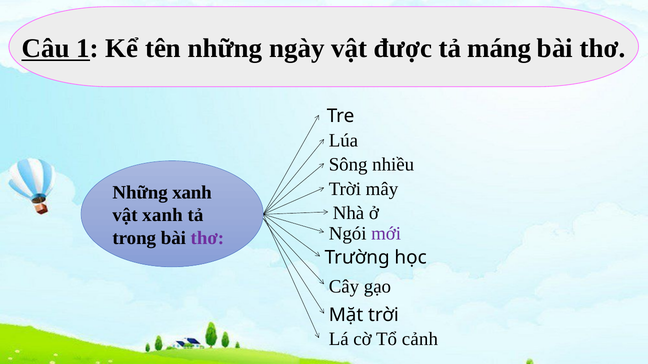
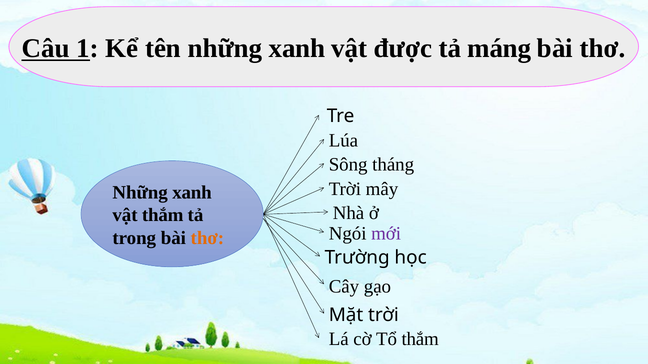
tên những ngày: ngày -> xanh (297, 49)
nhiều: nhiều -> tháng (393, 165)
vật xanh: xanh -> thắm (163, 215)
thơ colour: purple -> orange (207, 238)
Tổ cảnh: cảnh -> thắm (420, 340)
